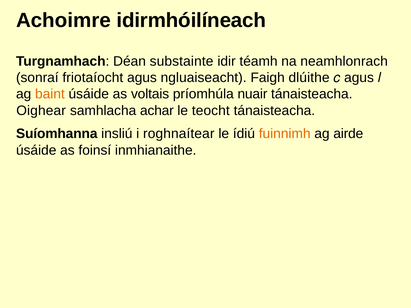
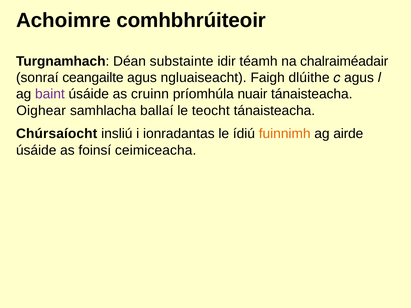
idirmhóilíneach: idirmhóilíneach -> comhbhrúiteoir (191, 20)
neamhlonrach: neamhlonrach -> chalraiméadair (344, 61)
friotaíocht: friotaíocht -> ceangailte (93, 78)
baint colour: orange -> purple (50, 94)
voltais: voltais -> cruinn (150, 94)
achar: achar -> ballaí (157, 111)
Suíomhanna: Suíomhanna -> Chúrsaíocht (57, 134)
roghnaítear: roghnaítear -> ionradantas (179, 134)
inmhianaithe: inmhianaithe -> ceimiceacha (156, 150)
